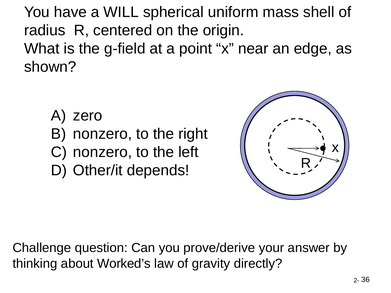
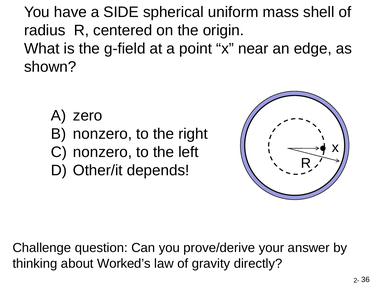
WILL: WILL -> SIDE (121, 12)
